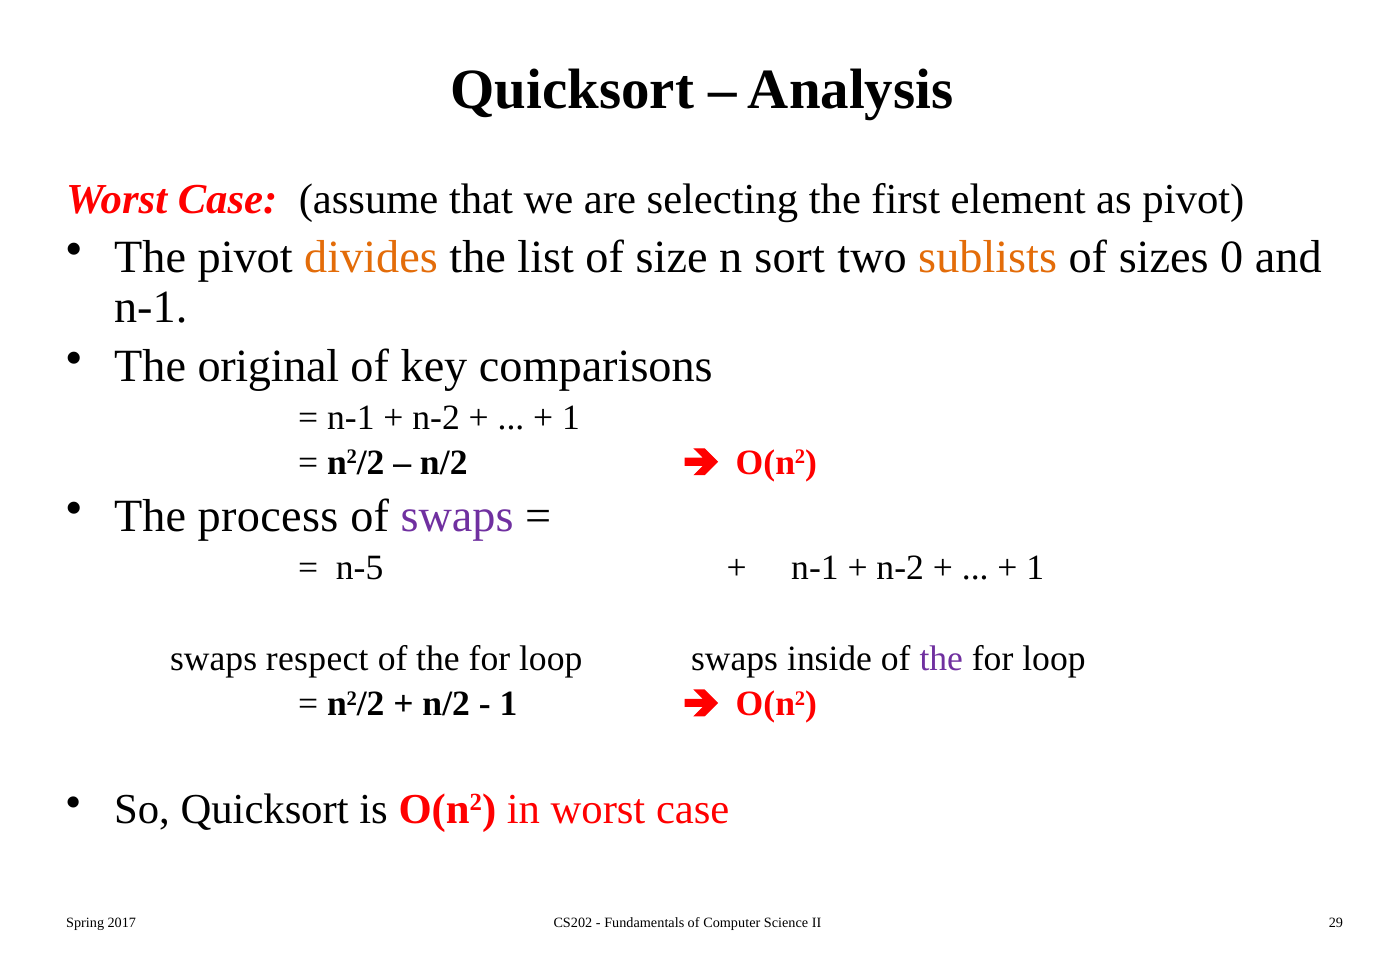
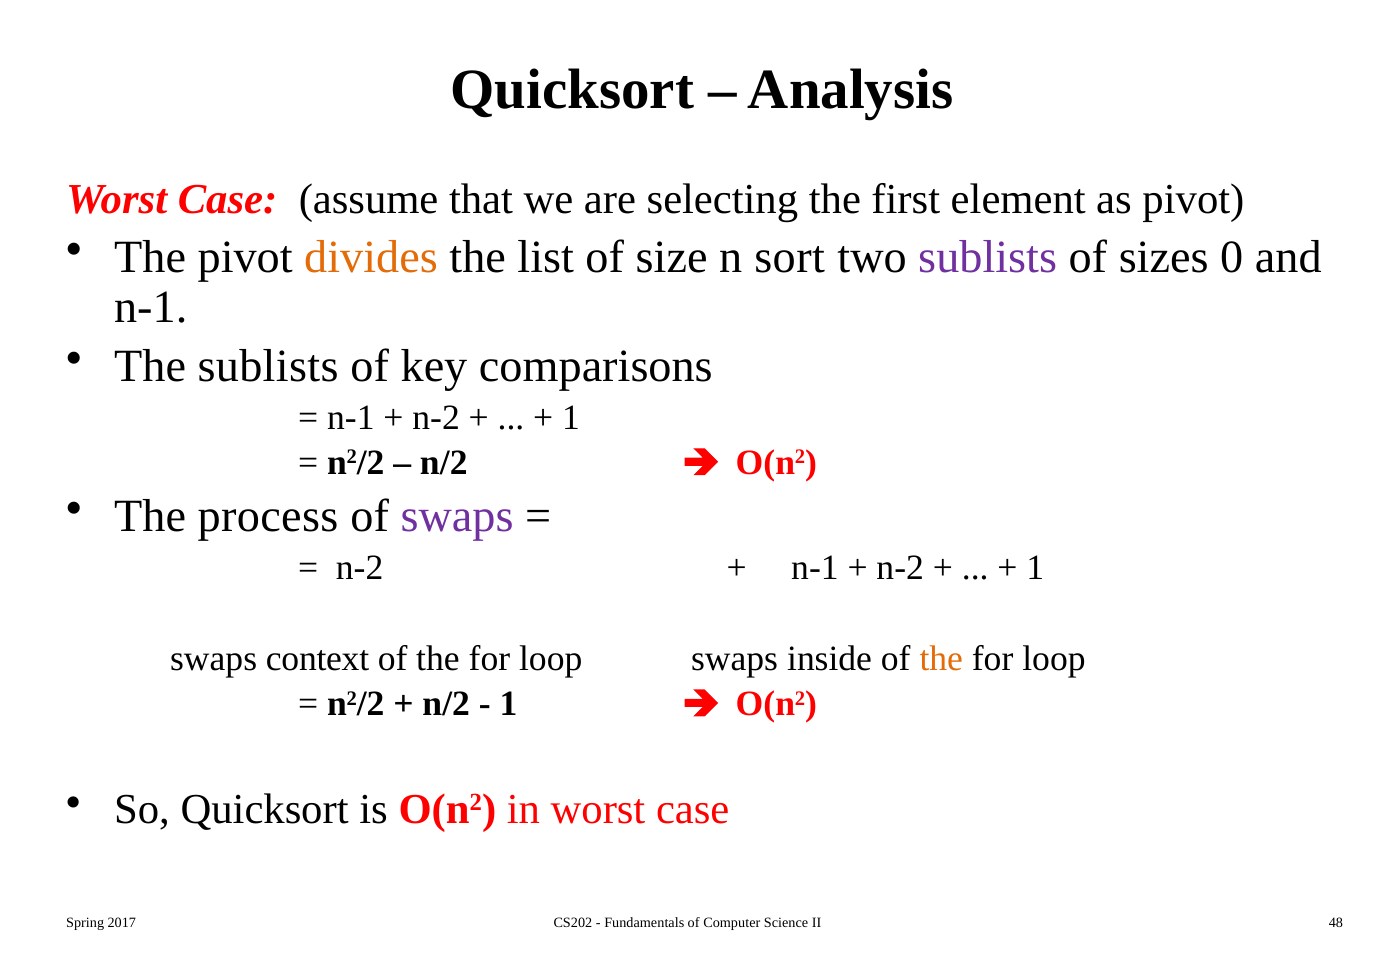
sublists colour: orange -> purple (988, 257)
The original: original -> sublists (268, 366)
n-5: n-5 -> n-2 (360, 568)
respect: respect -> context (318, 659)
the colour: purple -> orange (941, 659)
29: 29 -> 48 (1336, 923)
